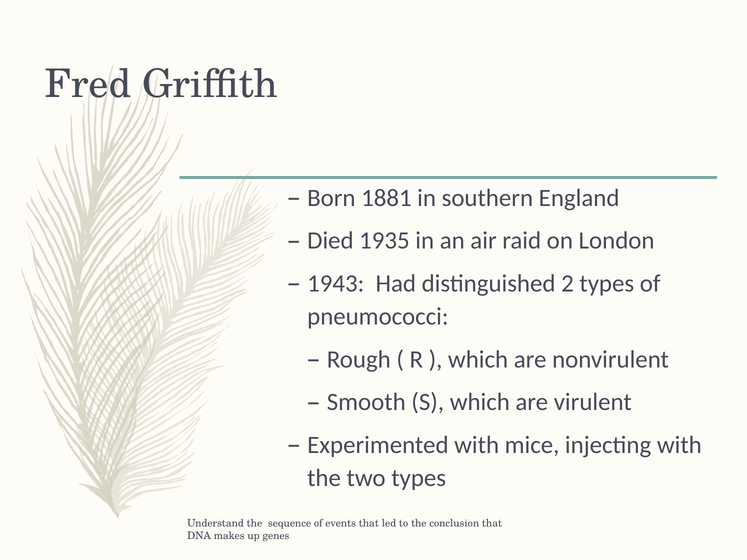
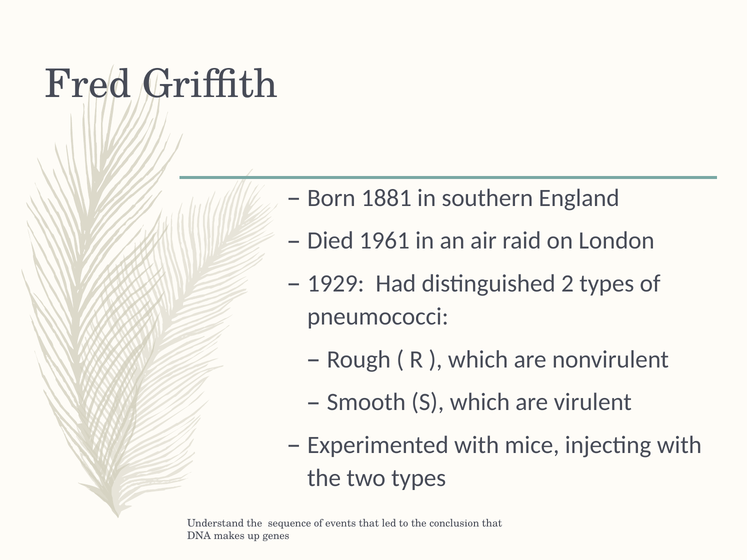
1935: 1935 -> 1961 (384, 241)
1943: 1943 -> 1929 (336, 284)
